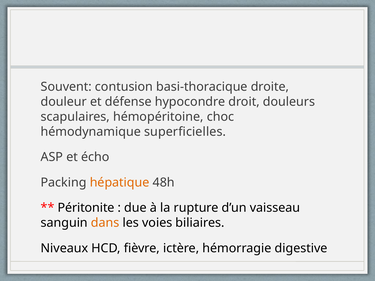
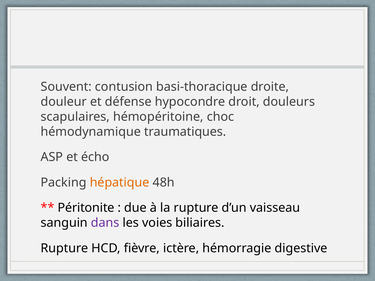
superficielles: superficielles -> traumatiques (185, 132)
dans colour: orange -> purple (105, 223)
Niveaux: Niveaux -> Rupture (64, 248)
